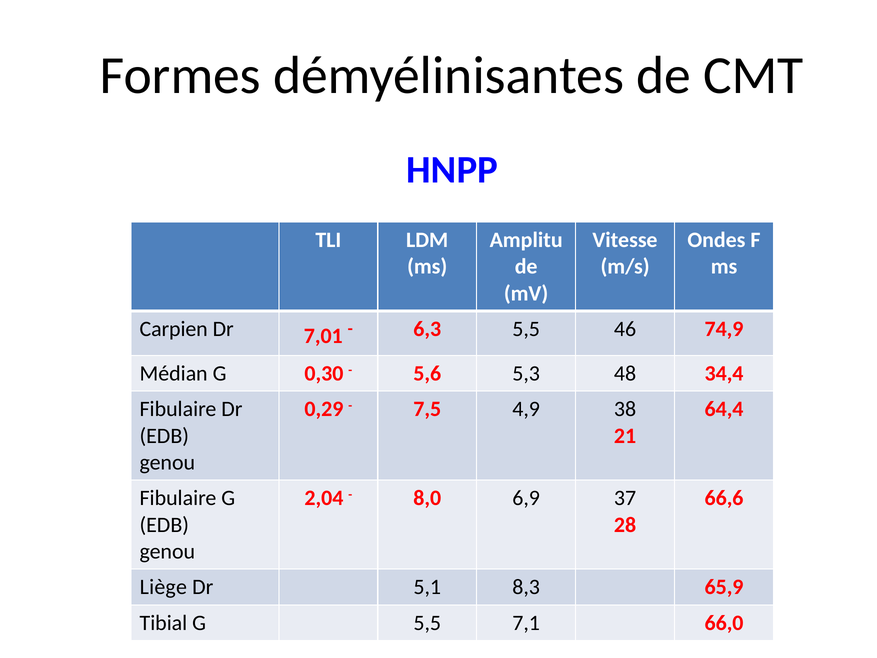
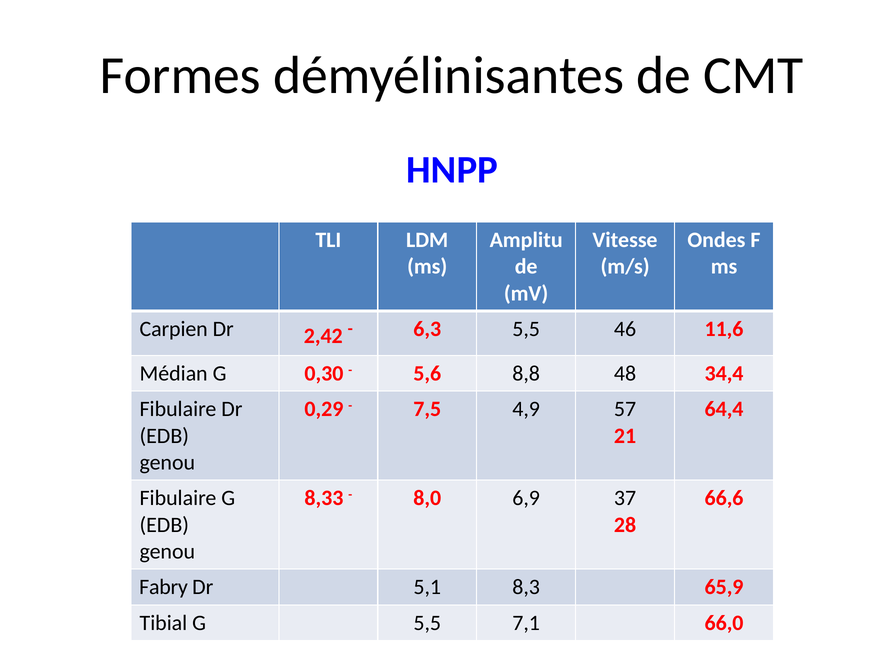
7,01: 7,01 -> 2,42 (323, 336)
74,9: 74,9 -> 11,6 (724, 329)
5,3: 5,3 -> 8,8 (526, 373)
38: 38 -> 57 (625, 409)
2,04: 2,04 -> 8,33 (324, 498)
Liège: Liège -> Fabry (164, 587)
